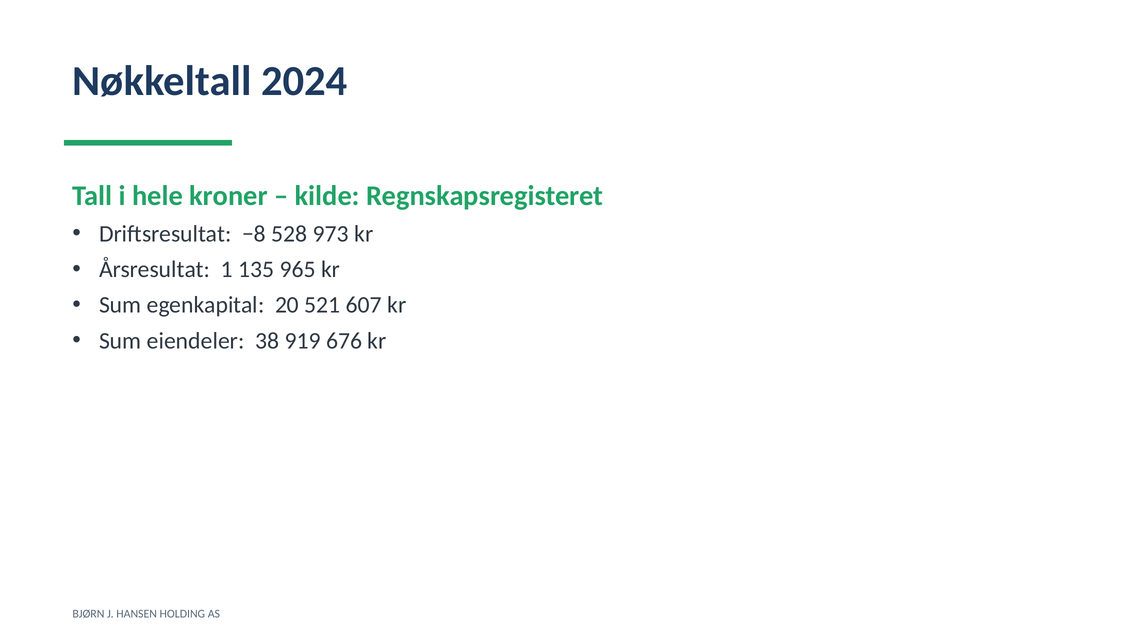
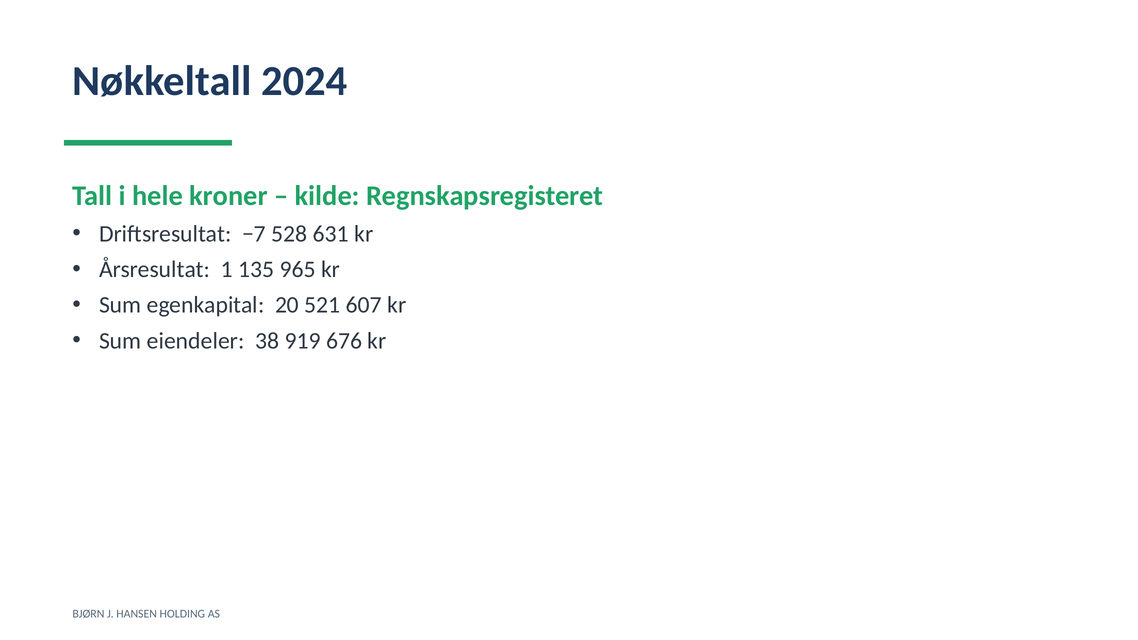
−8: −8 -> −7 (254, 234)
973: 973 -> 631 (331, 234)
